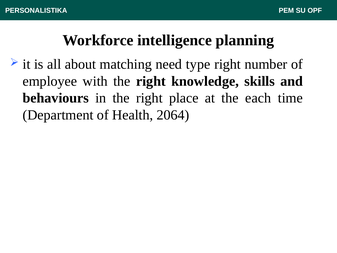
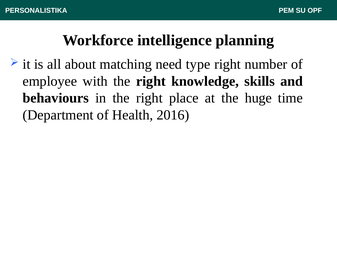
each: each -> huge (258, 98)
2064: 2064 -> 2016 (173, 115)
